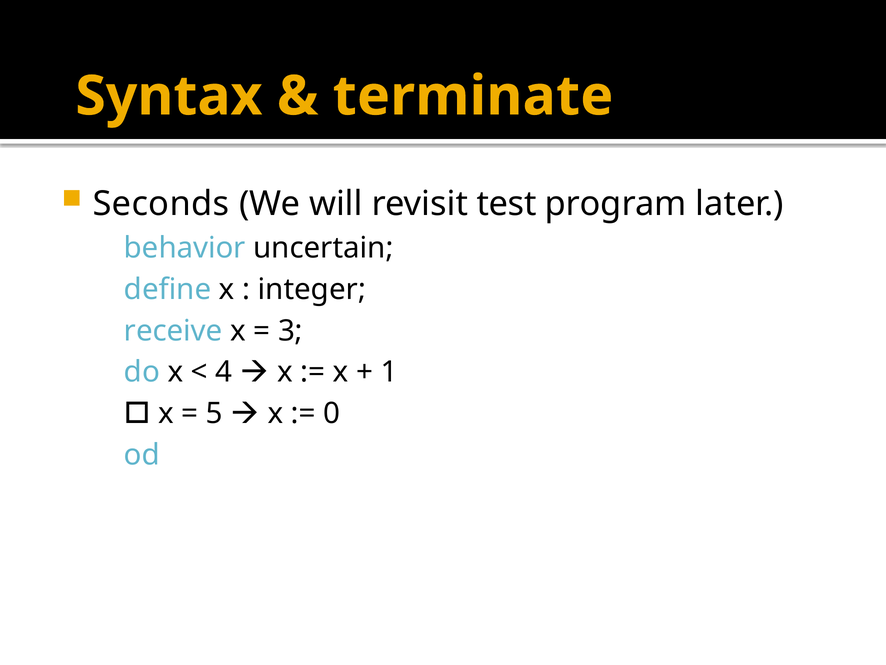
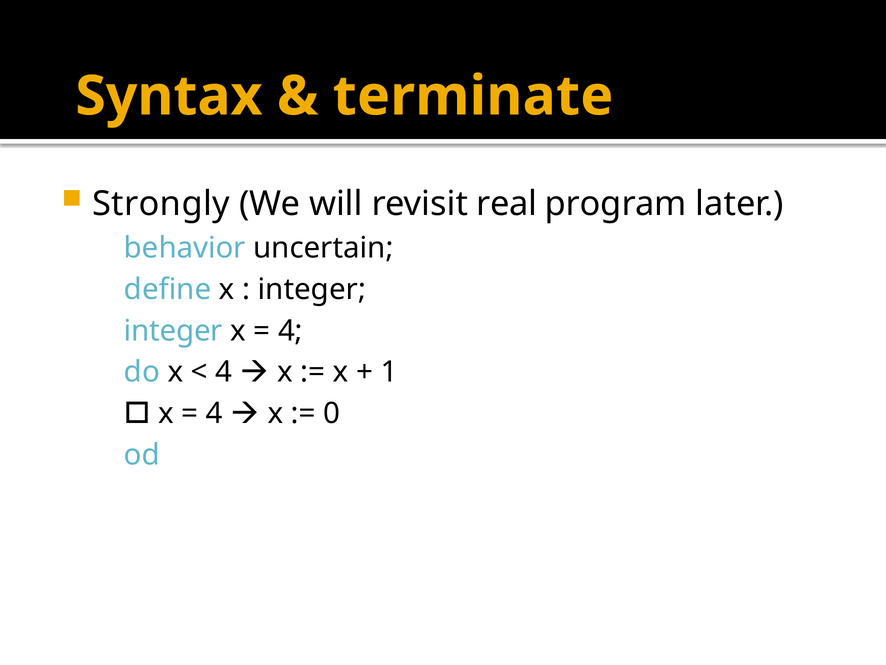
Seconds: Seconds -> Strongly (161, 204)
test: test -> real (507, 204)
receive: receive -> integer (173, 331)
3: 3 -> 4 (290, 331)
5: 5 -> 4 (214, 413)
